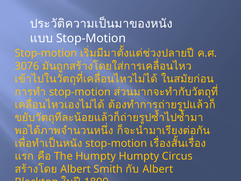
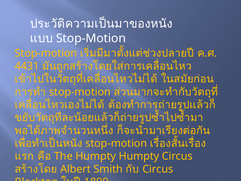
3076: 3076 -> 4431 (27, 66)
Albert: Albert -> Circus (158, 169)
